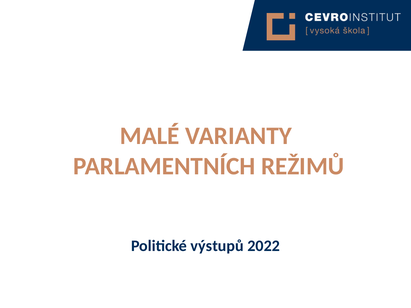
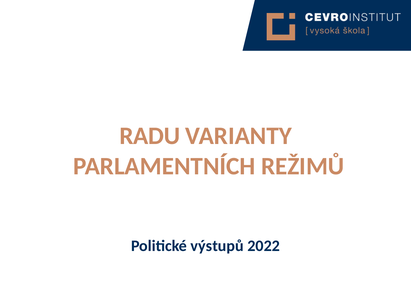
MALÉ: MALÉ -> RADU (150, 136)
